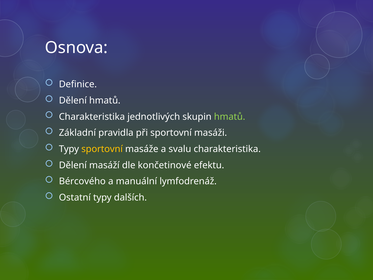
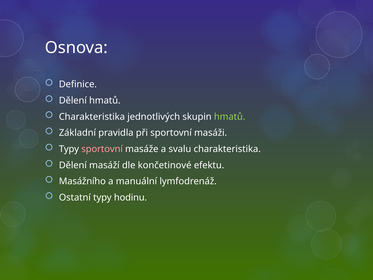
sportovní colour: yellow -> pink (102, 149)
Bércového: Bércového -> Masážního (82, 181)
dalších: dalších -> hodinu (130, 197)
